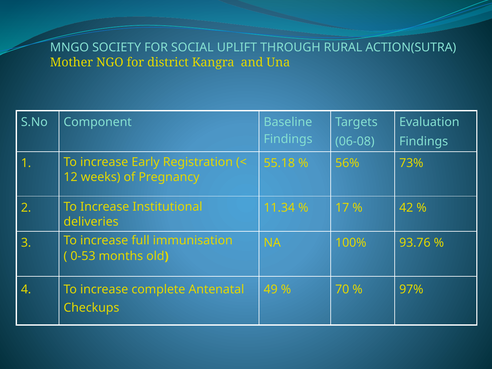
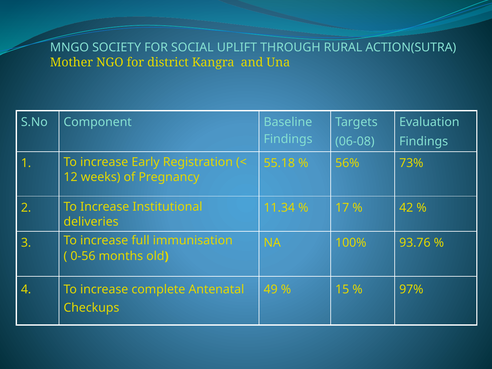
0-53: 0-53 -> 0-56 (83, 256)
70: 70 -> 15 (342, 290)
